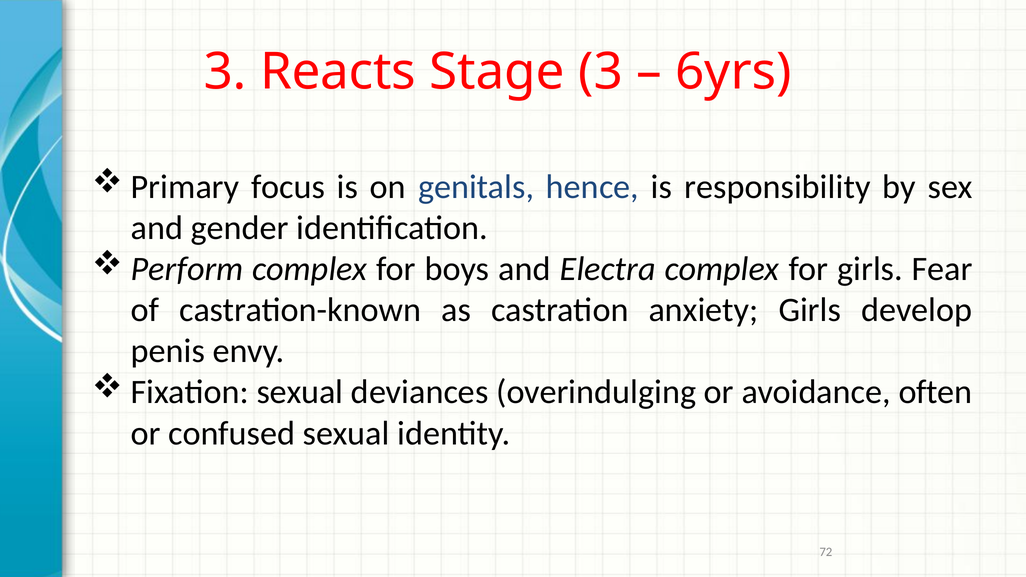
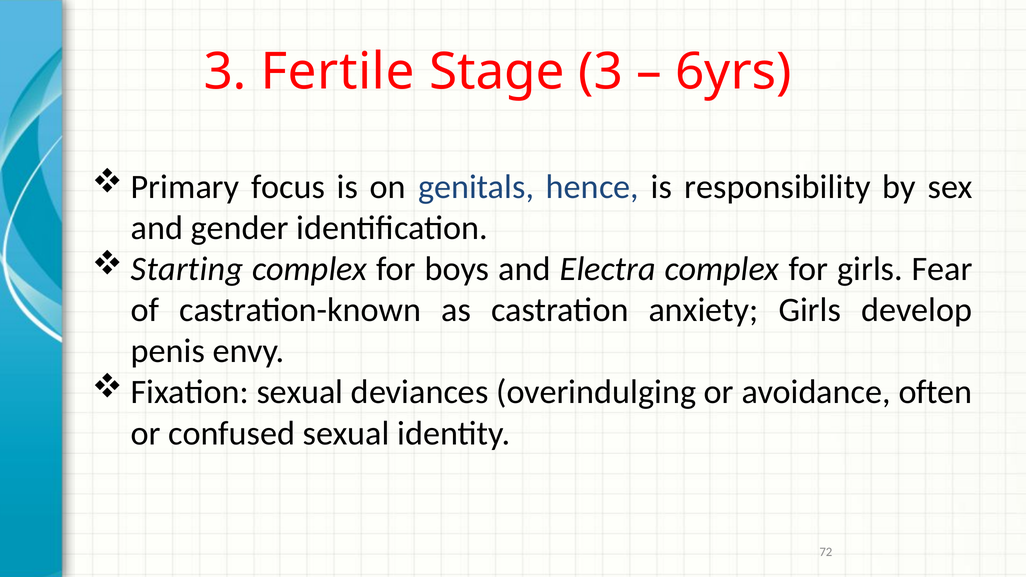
Reacts: Reacts -> Fertile (338, 72)
Perform: Perform -> Starting (187, 269)
